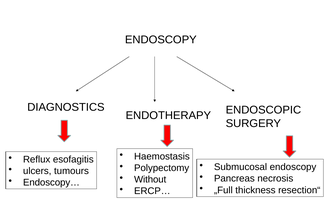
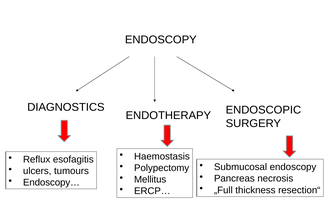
Without: Without -> Mellitus (150, 180)
